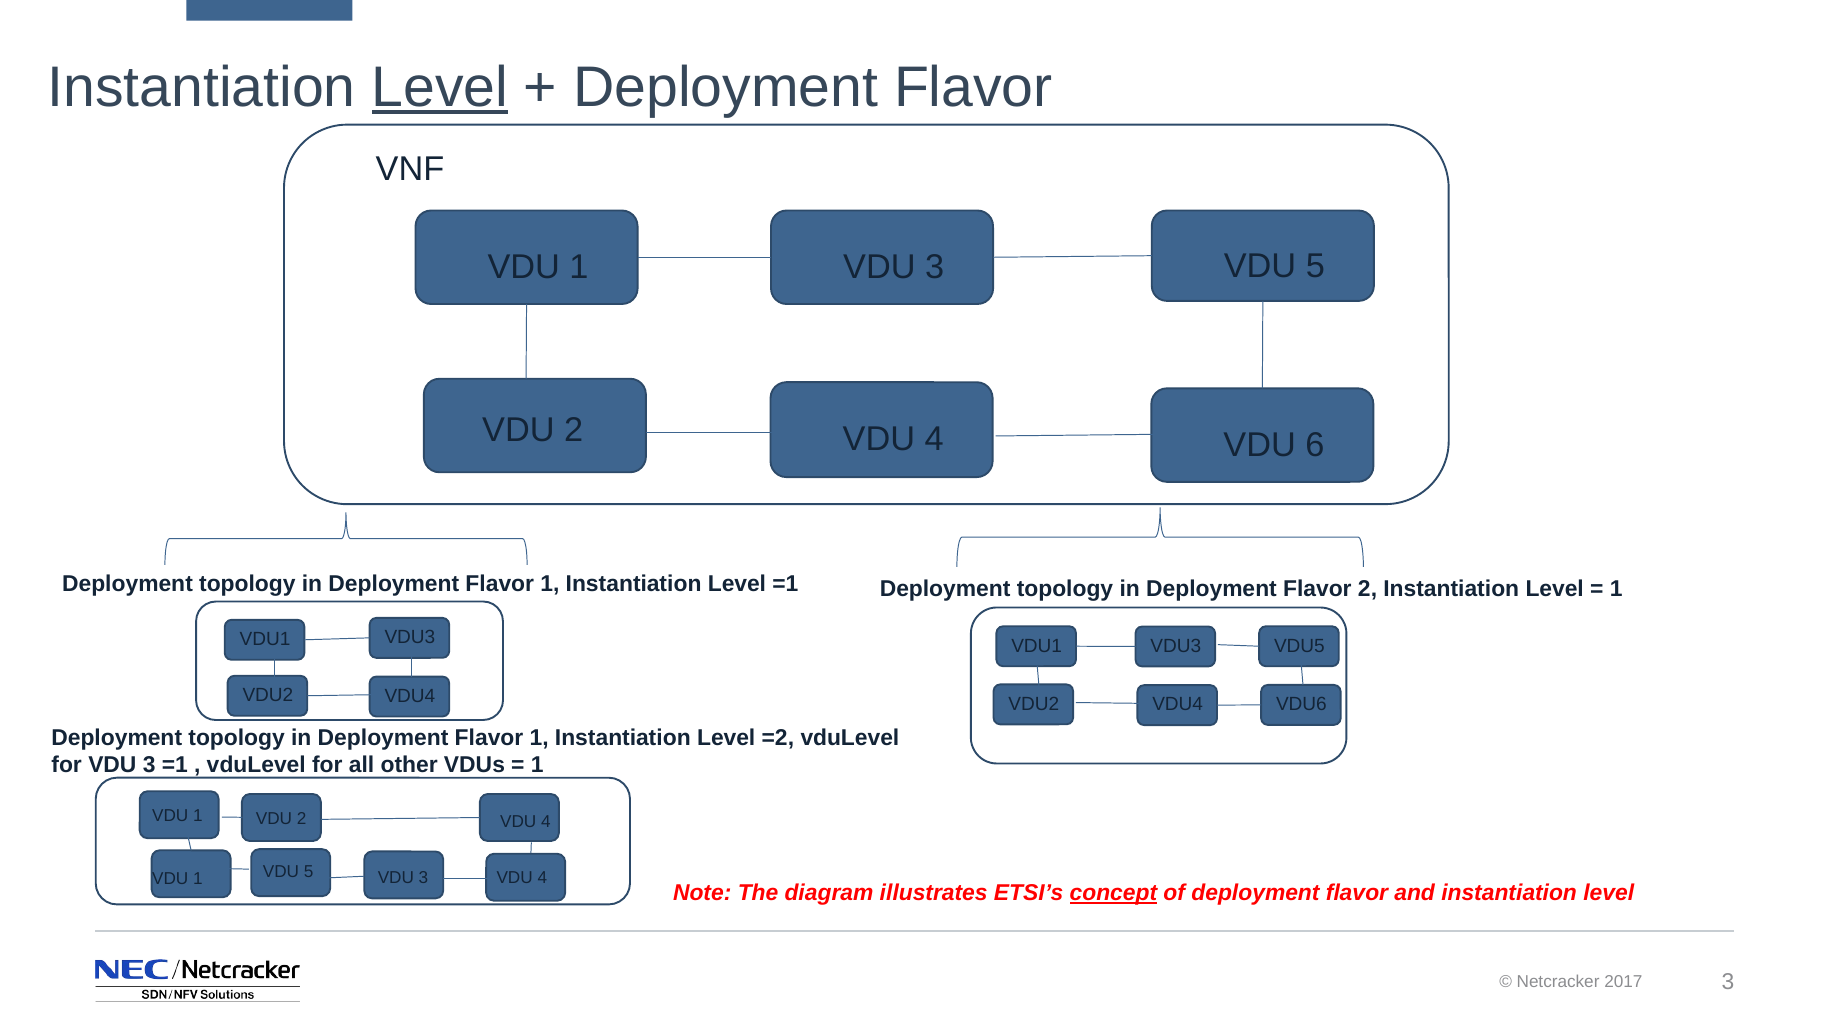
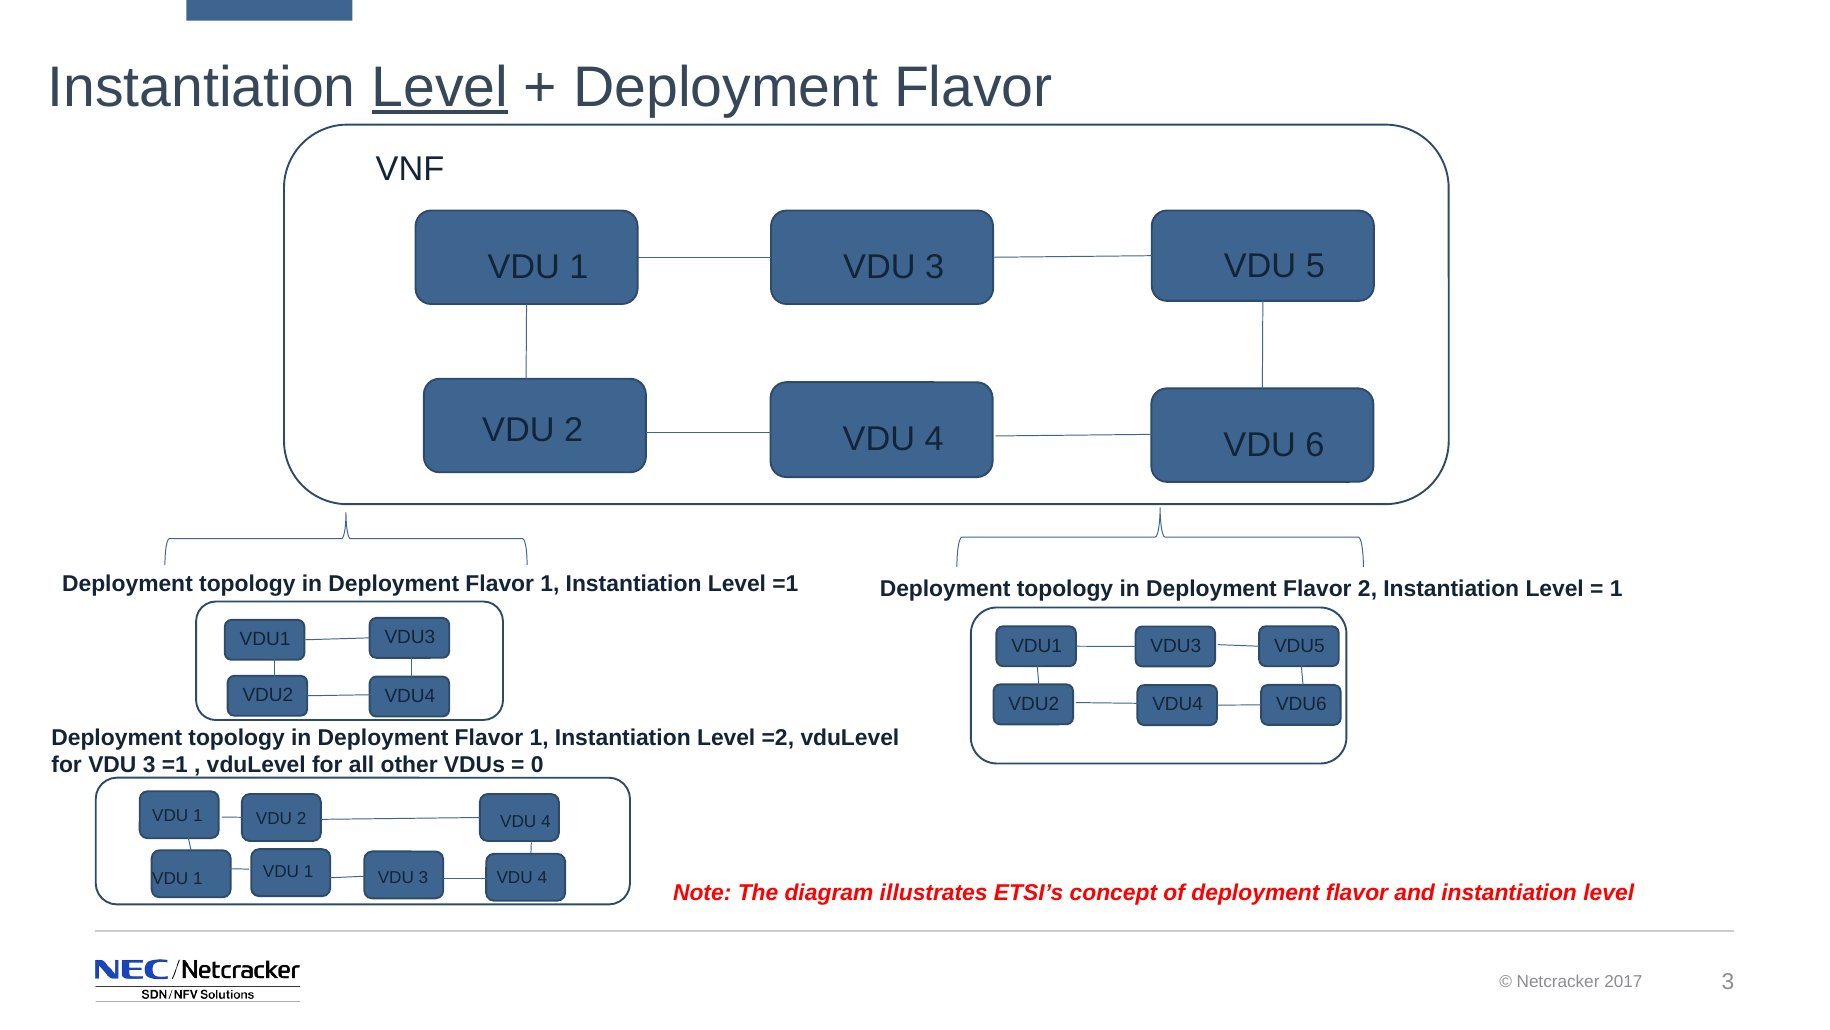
1: 1 -> 0 (537, 765)
5: 5 -> 1 (309, 872)
concept underline: present -> none (1113, 893)
